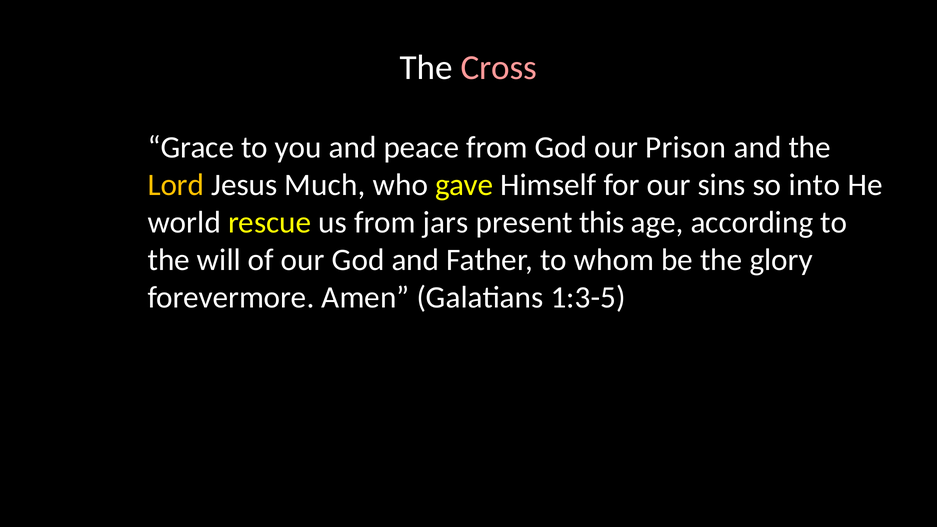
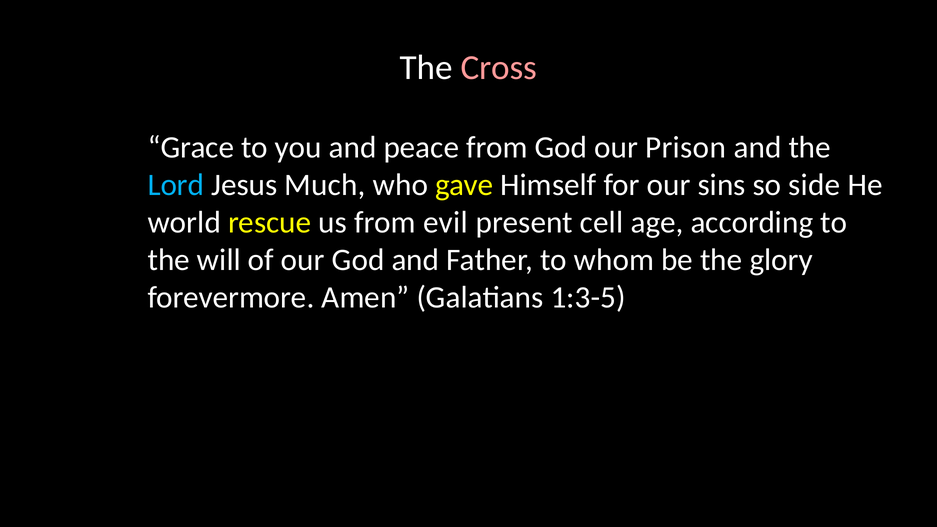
Lord colour: yellow -> light blue (176, 185)
into: into -> side (814, 185)
jars: jars -> evil (446, 222)
this: this -> cell (602, 222)
